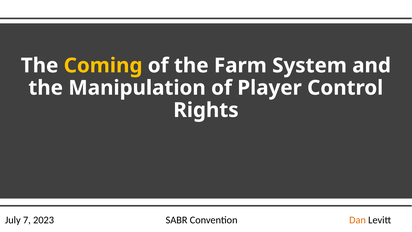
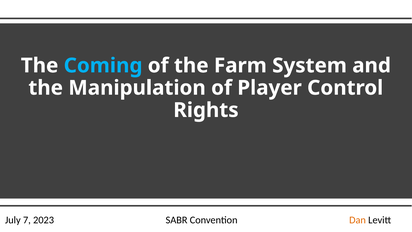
Coming colour: yellow -> light blue (103, 66)
